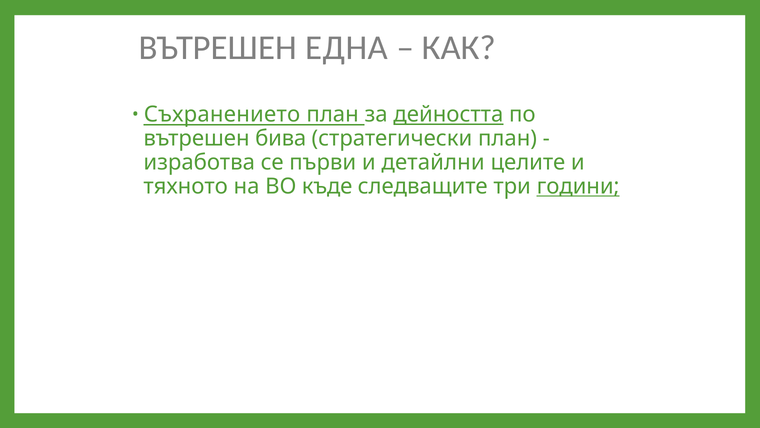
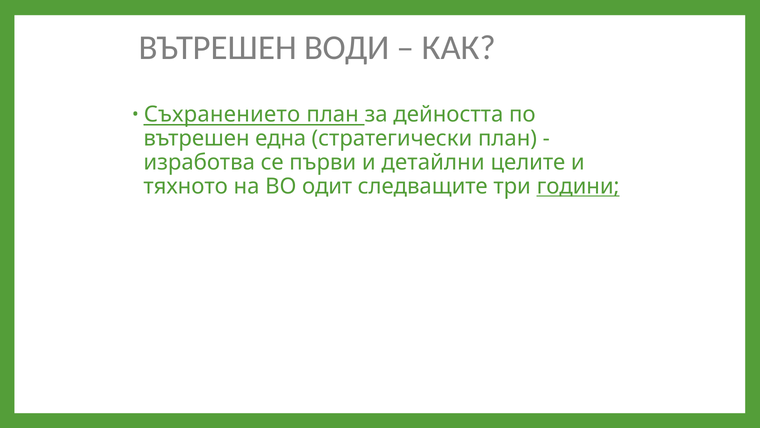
ЕДНА: ЕДНА -> ВОДИ (347, 48)
дейността underline: present -> none (448, 114)
бива: бива -> една (281, 138)
къде: къде -> одит (327, 186)
